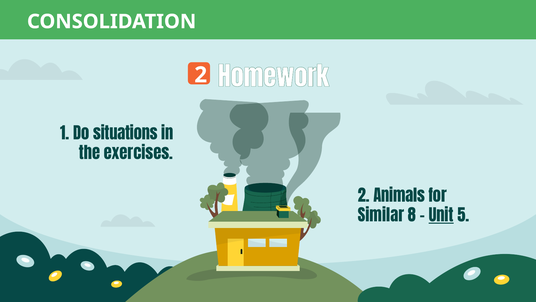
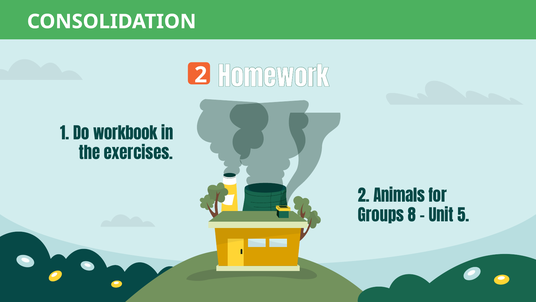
situations: situations -> workbook (125, 134)
Similar: Similar -> Groups (381, 216)
Unit underline: present -> none (441, 216)
